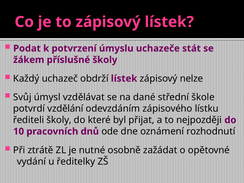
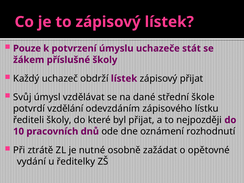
Podat: Podat -> Pouze (27, 48)
zápisový nelze: nelze -> přijat (192, 79)
